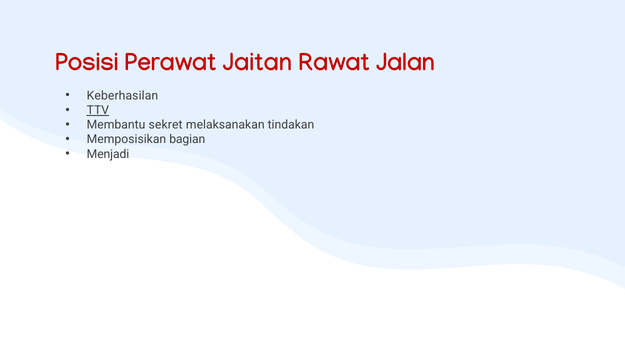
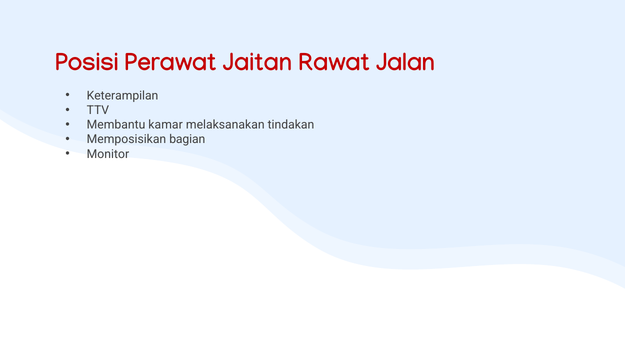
Keberhasilan: Keberhasilan -> Keterampilan (123, 95)
TTV underline: present -> none (98, 110)
sekret: sekret -> kamar (166, 125)
Menjadi: Menjadi -> Monitor (108, 154)
